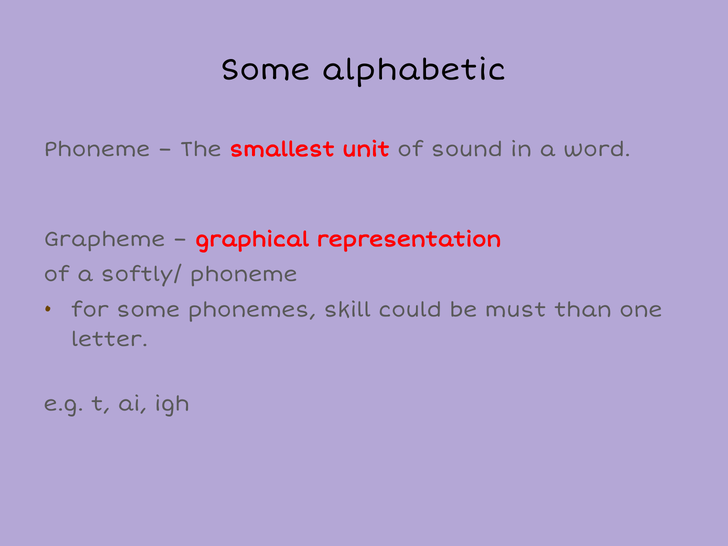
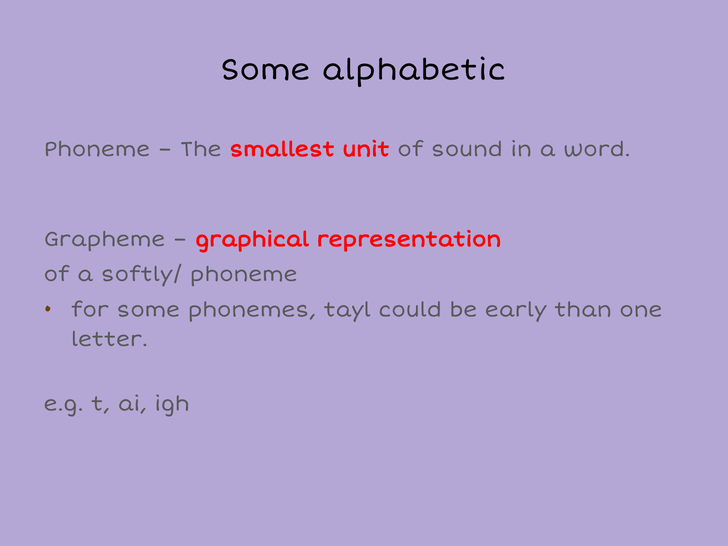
skill: skill -> tayl (347, 310)
must: must -> early (516, 310)
